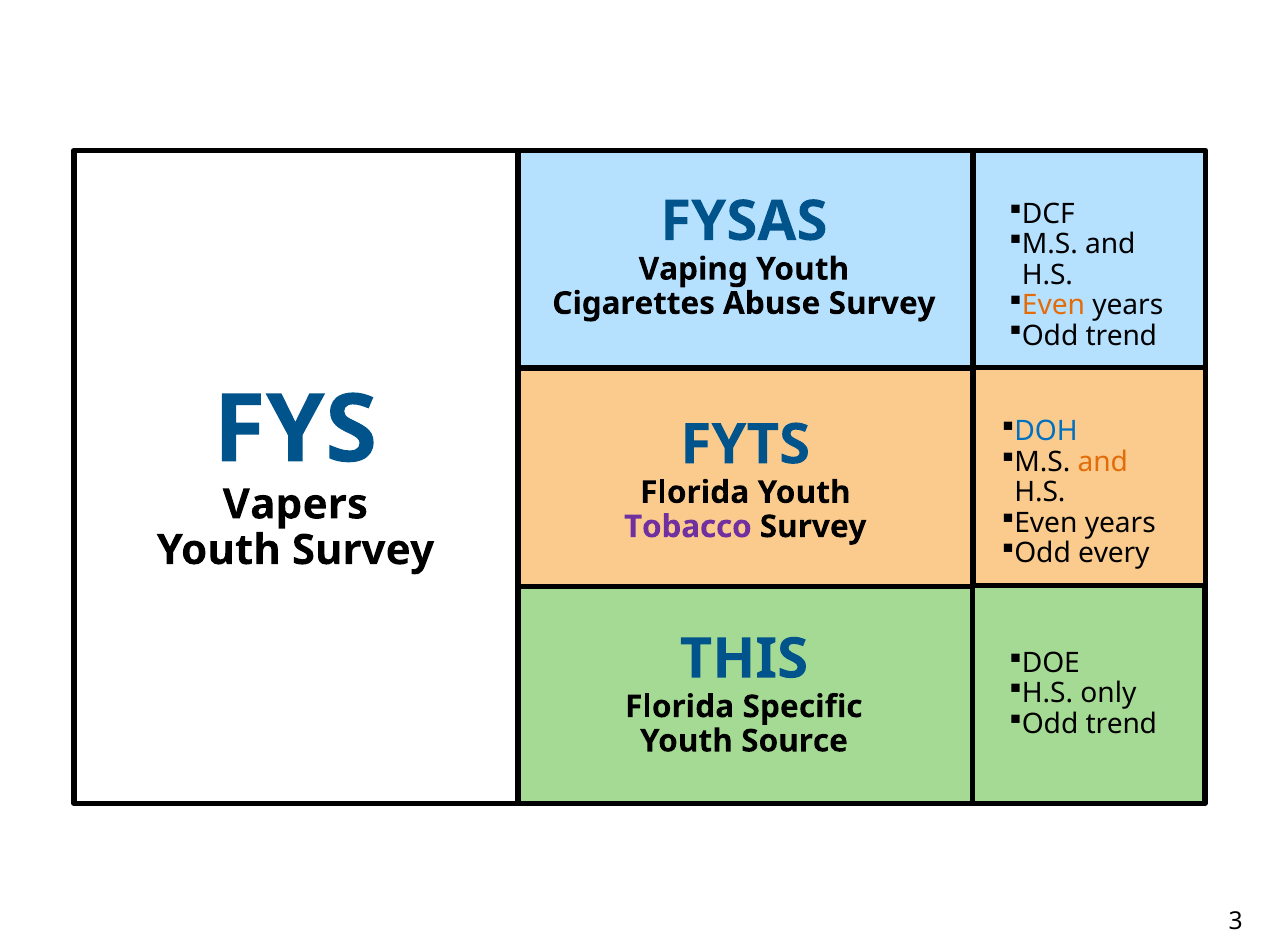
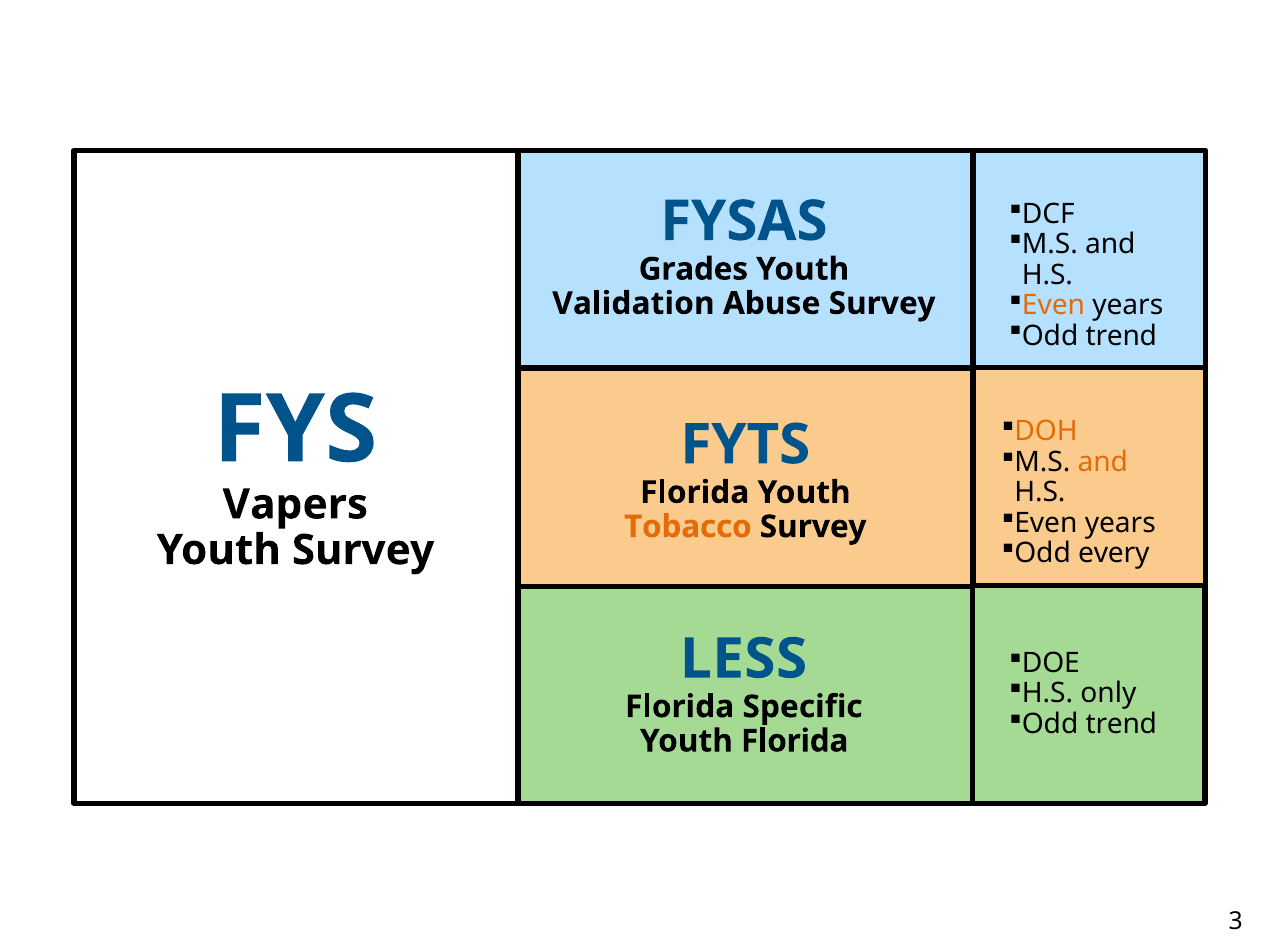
Vaping: Vaping -> Grades (693, 269)
Cigarettes: Cigarettes -> Validation (633, 303)
DOH colour: blue -> orange (1046, 432)
Tobacco colour: purple -> orange (688, 527)
THIS: THIS -> LESS (744, 659)
Youth Source: Source -> Florida (795, 741)
